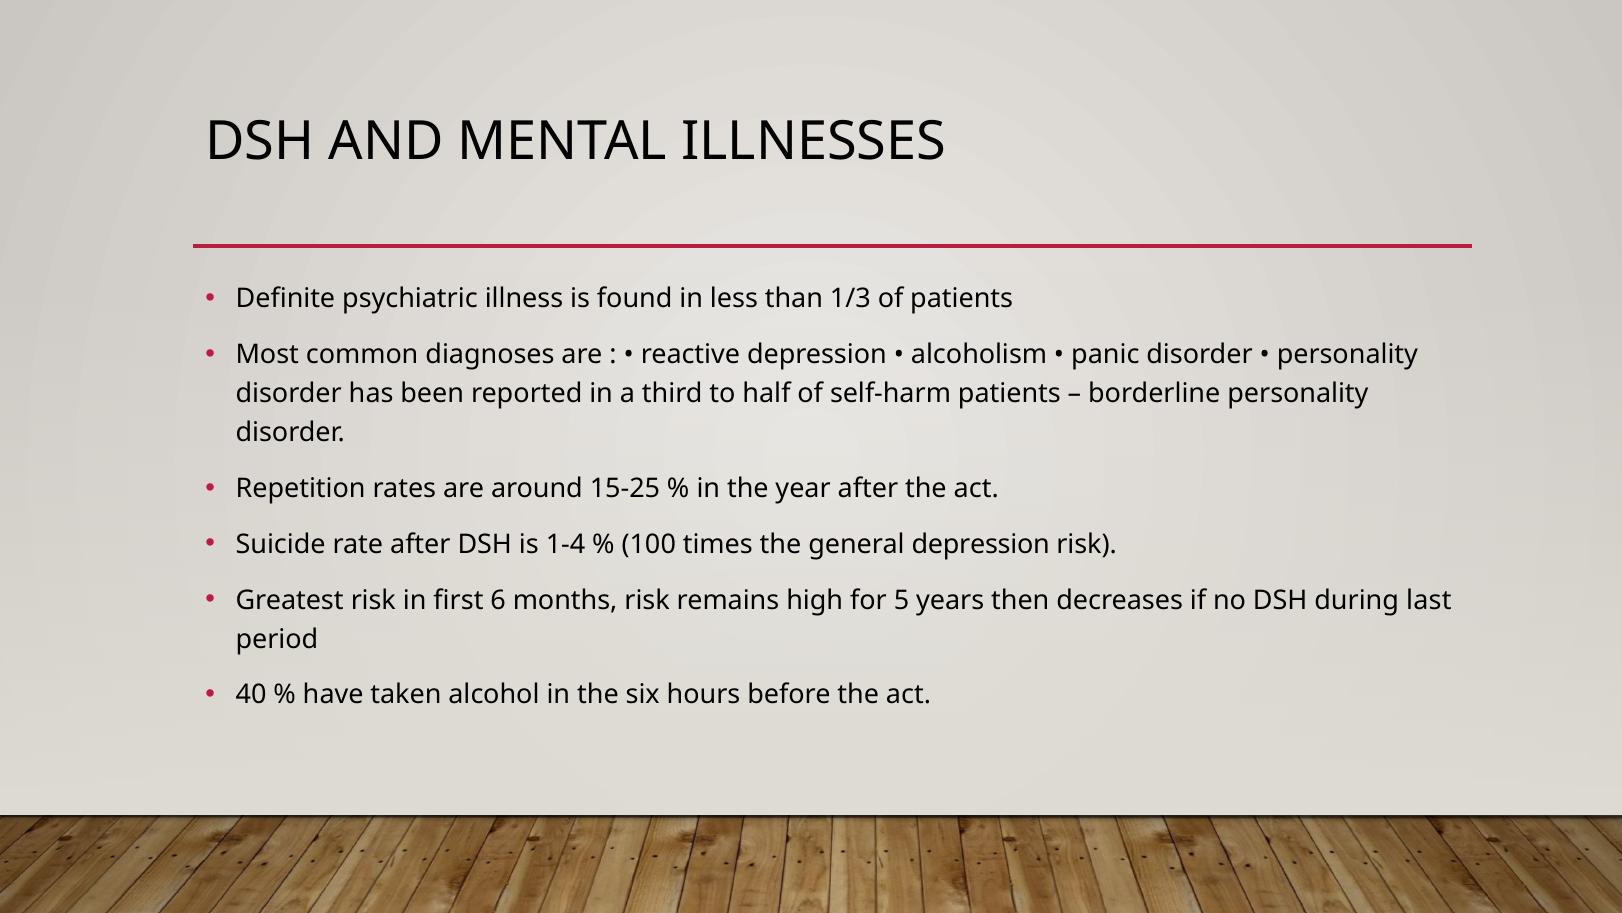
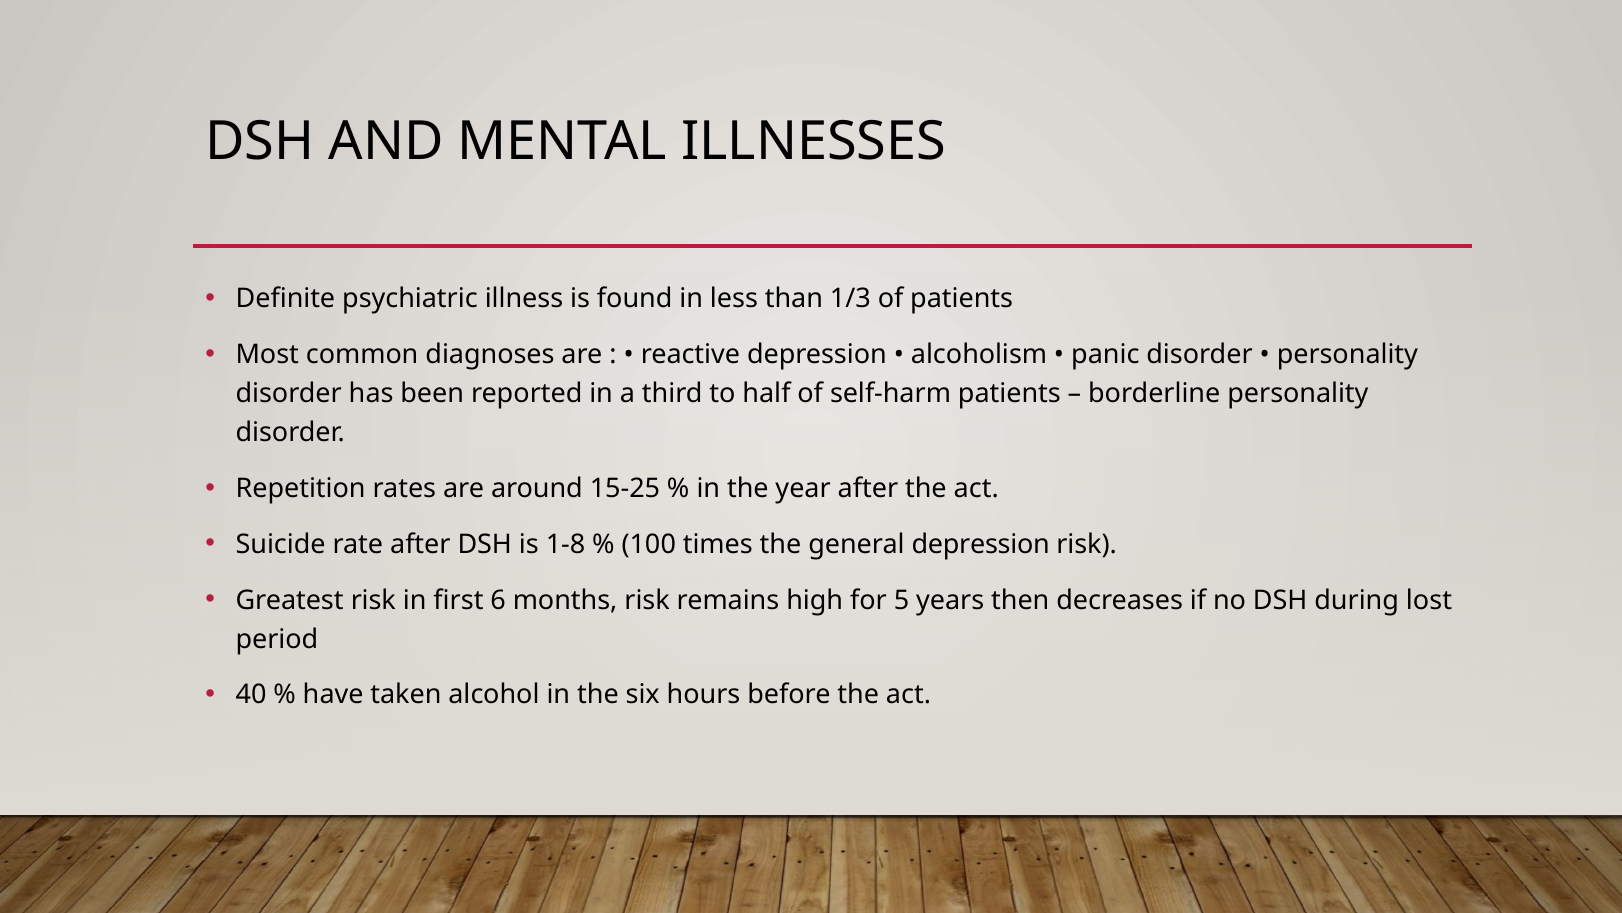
1-4: 1-4 -> 1-8 (566, 544)
last: last -> lost (1429, 600)
